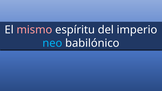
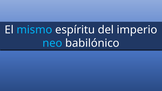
mismo colour: pink -> light blue (34, 30)
